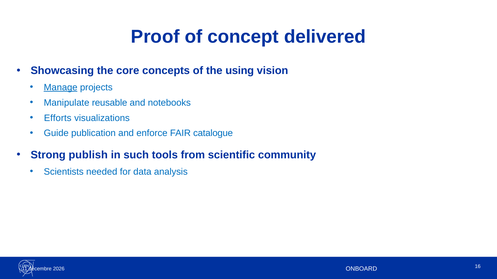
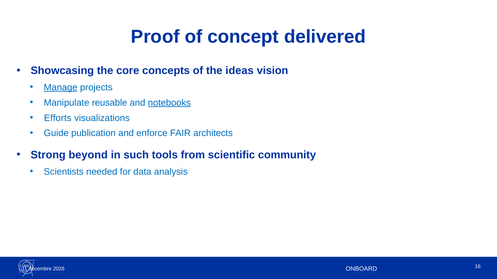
using: using -> ideas (240, 71)
notebooks underline: none -> present (169, 103)
catalogue: catalogue -> architects (213, 134)
publish: publish -> beyond (88, 155)
